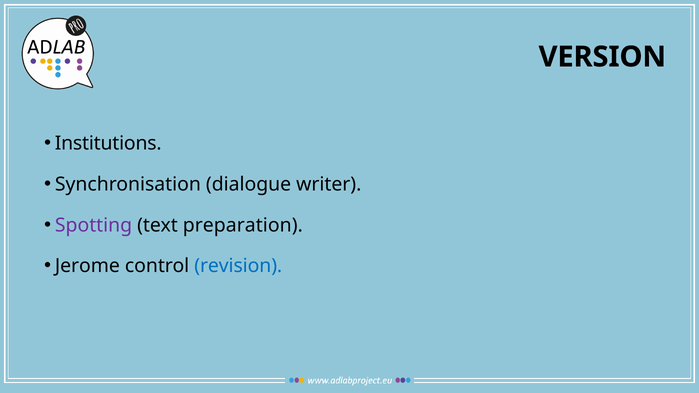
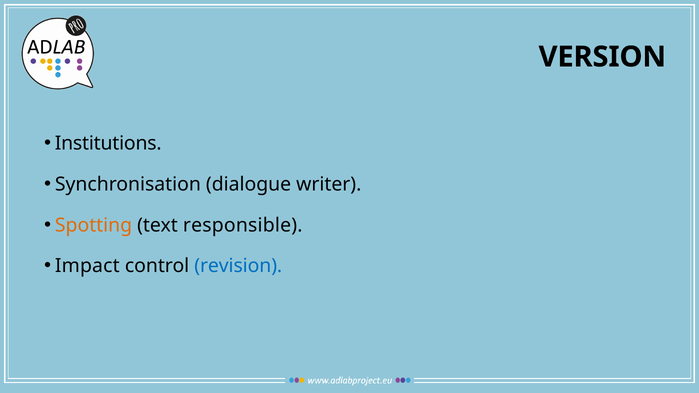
Spotting colour: purple -> orange (94, 225)
preparation: preparation -> responsible (243, 225)
Jerome: Jerome -> Impact (87, 266)
